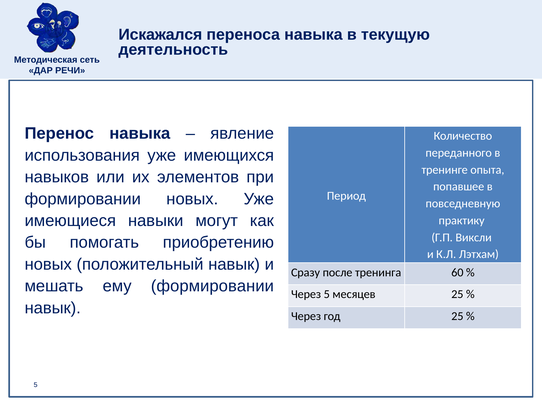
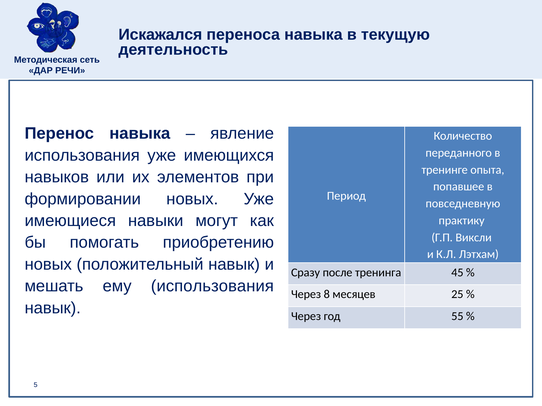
60: 60 -> 45 (457, 273)
ему формировании: формировании -> использования (212, 286)
Через 5: 5 -> 8 (327, 295)
год 25: 25 -> 55 (457, 317)
